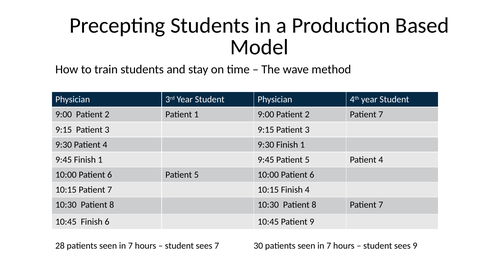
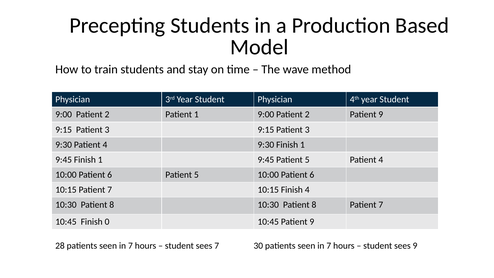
2 Patient 7: 7 -> 9 (381, 115)
Finish 6: 6 -> 0 (107, 222)
